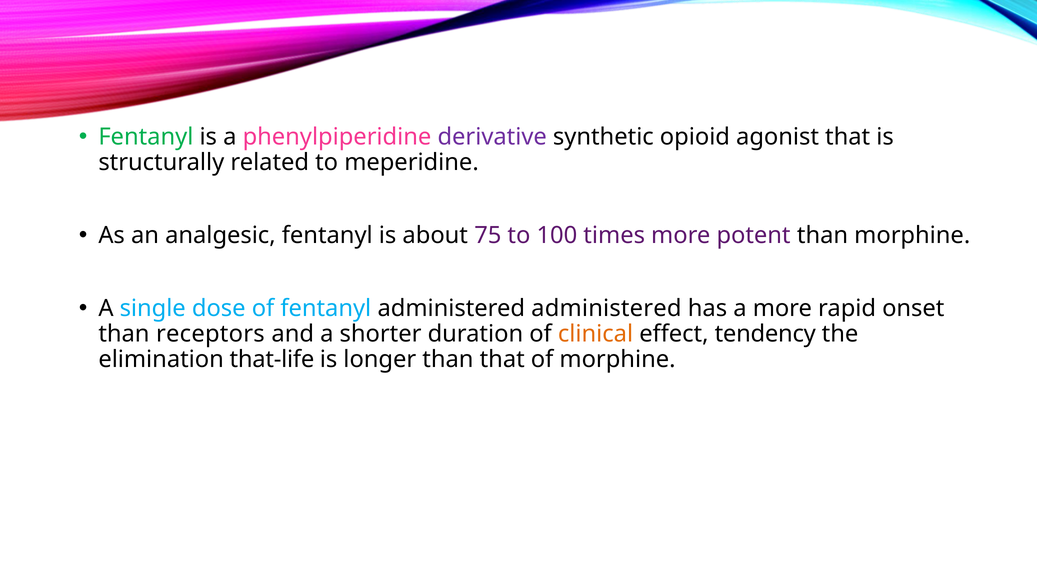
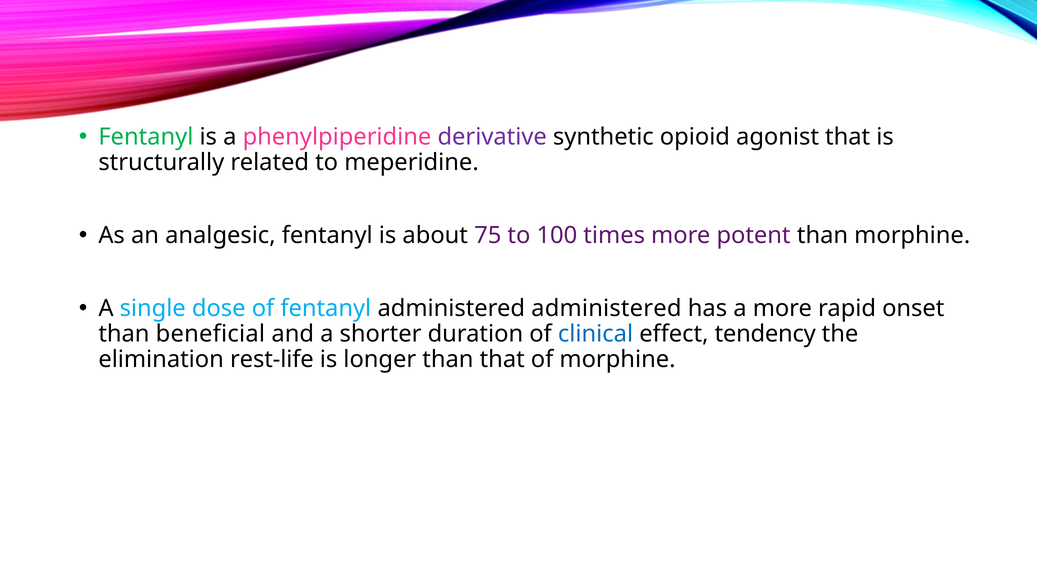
receptors: receptors -> beneficial (210, 334)
clinical colour: orange -> blue (596, 334)
that-life: that-life -> rest-life (272, 360)
